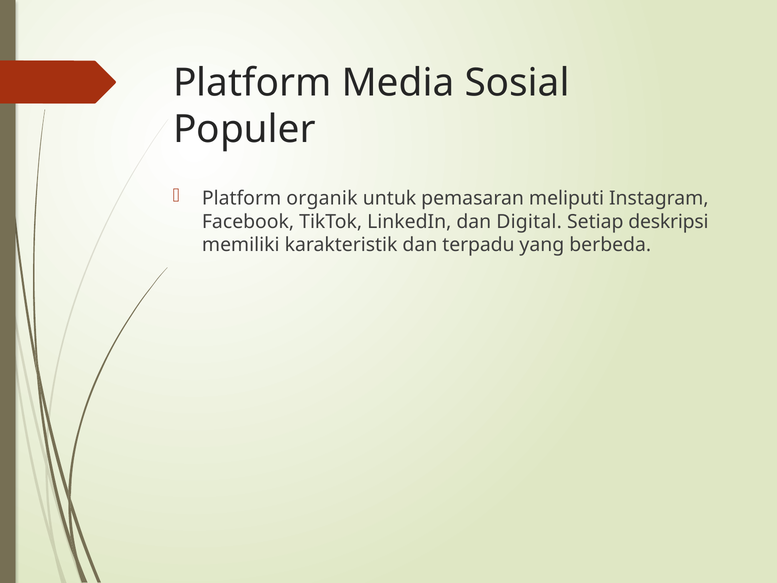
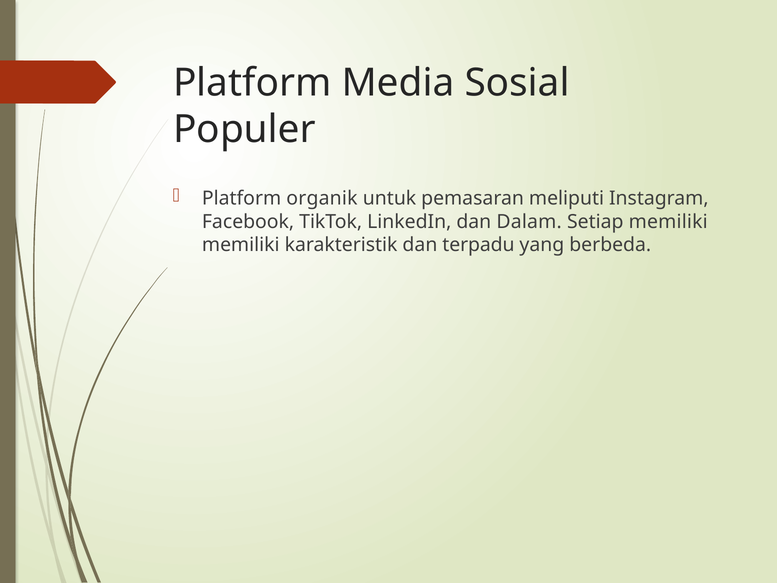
Digital: Digital -> Dalam (529, 222)
Setiap deskripsi: deskripsi -> memiliki (668, 222)
